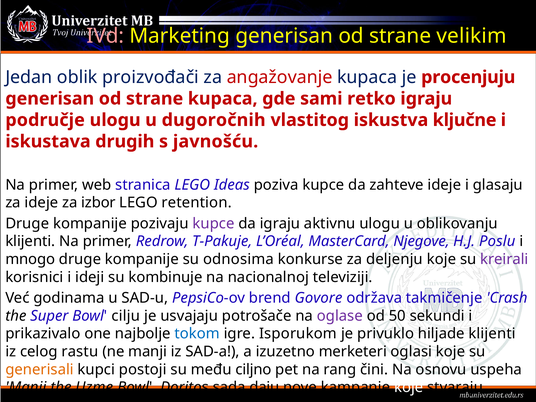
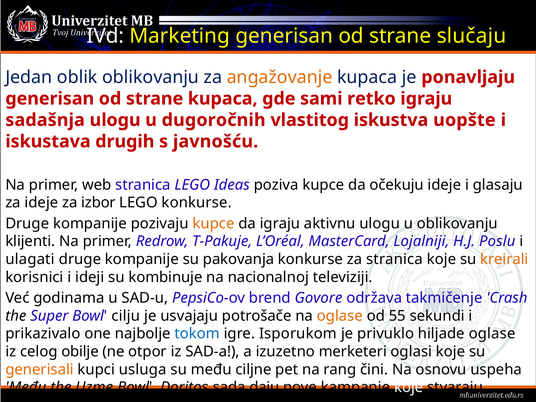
IVd colour: pink -> white (105, 36)
velikim: velikim -> slučaju (471, 36)
oblik proizvođači: proizvođači -> oblikovanju (151, 77)
angažovanje colour: red -> orange (280, 77)
procenjuju: procenjuju -> ponavljaju (468, 77)
područje: područje -> sadašnja (45, 120)
ključne: ključne -> uopšte (464, 120)
zahteve: zahteve -> očekuju (397, 185)
LEGO retention: retention -> konkurse (197, 203)
kupce colour: purple -> orange (214, 223)
Njegove: Njegove -> Lojalniji (421, 241)
mnogo: mnogo -> ulagati (30, 259)
odnosima: odnosima -> pakovanja (239, 259)
za deljenju: deljenju -> stranica (394, 259)
kreirali colour: purple -> orange (504, 259)
oglase colour: purple -> orange (340, 316)
50: 50 -> 55 (397, 316)
hiljade klijenti: klijenti -> oglase (492, 334)
rastu: rastu -> obilje (80, 352)
ne manji: manji -> otpor (148, 352)
postoji: postoji -> usluga (143, 369)
ciljno: ciljno -> ciljne (253, 369)
Manji: Manji -> Među (26, 387)
